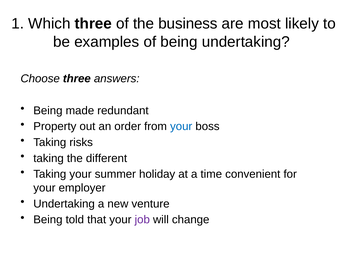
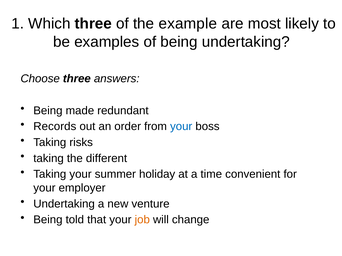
business: business -> example (188, 24)
Property: Property -> Records (55, 127)
job colour: purple -> orange (142, 220)
